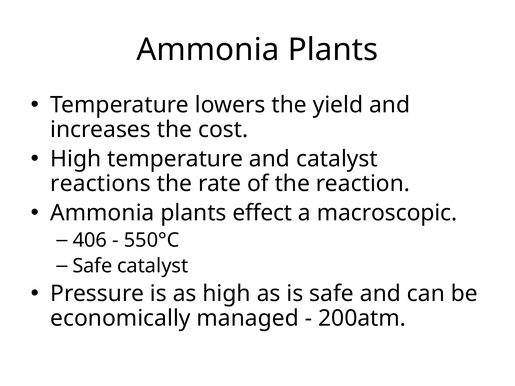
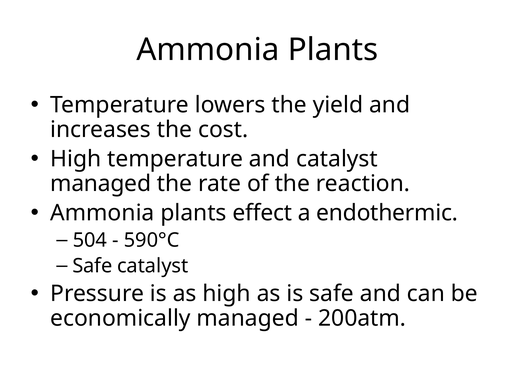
reactions: reactions -> managed (101, 184)
macroscopic: macroscopic -> endothermic (387, 213)
406: 406 -> 504 (90, 240)
550°C: 550°C -> 590°C (152, 240)
